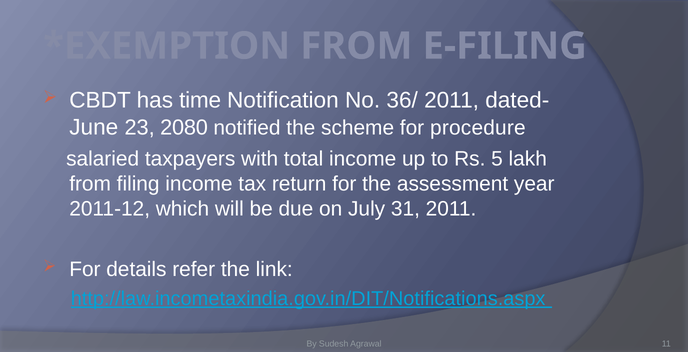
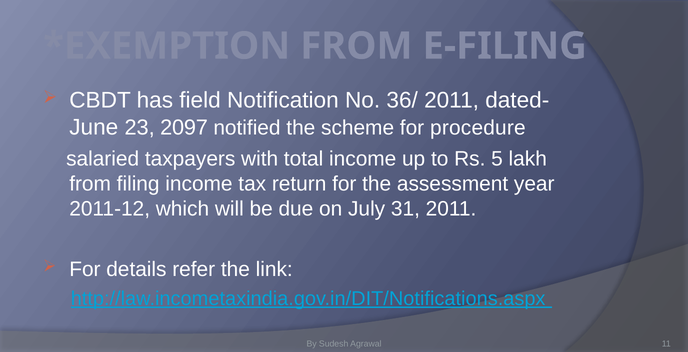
time: time -> field (200, 100)
2080: 2080 -> 2097 (184, 128)
